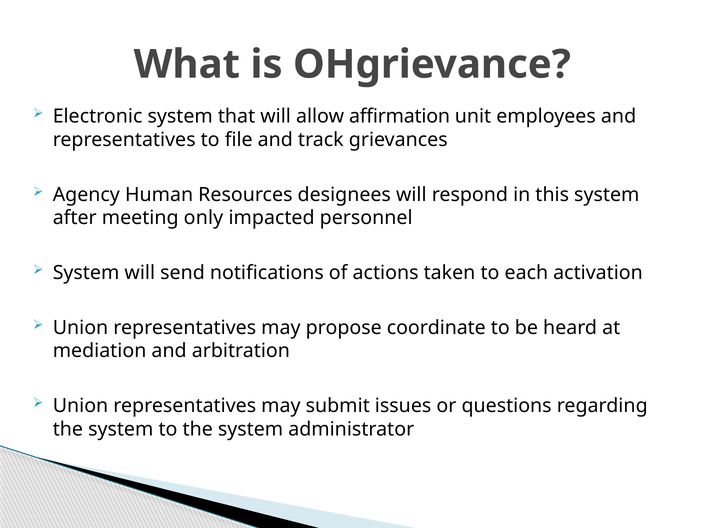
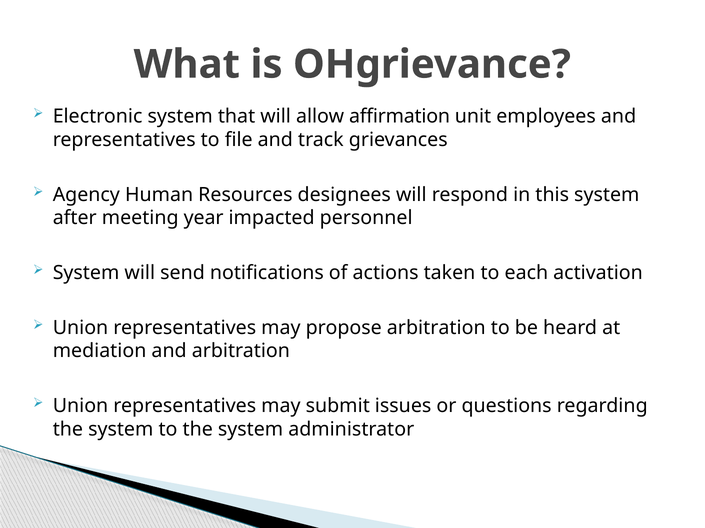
only: only -> year (204, 218)
propose coordinate: coordinate -> arbitration (436, 328)
